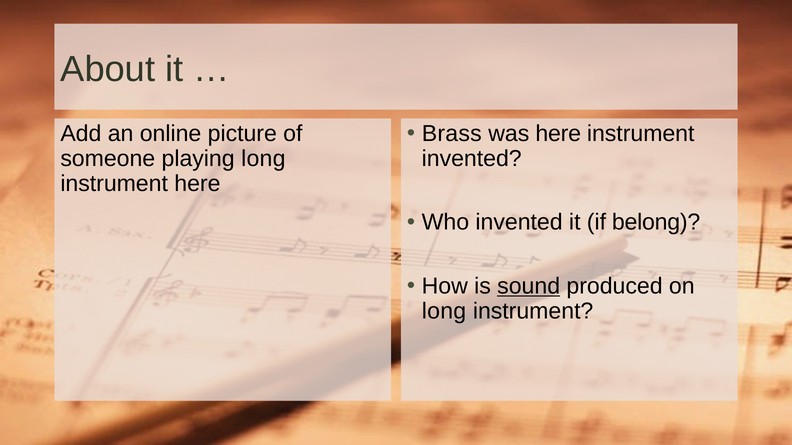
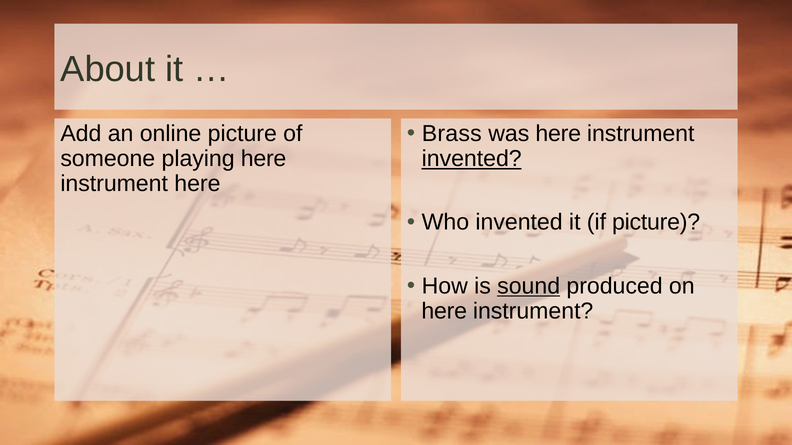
playing long: long -> here (264, 159)
invented underline: none -> present (472, 159)
if belong: belong -> picture (656, 223)
long: long -> here (444, 311)
